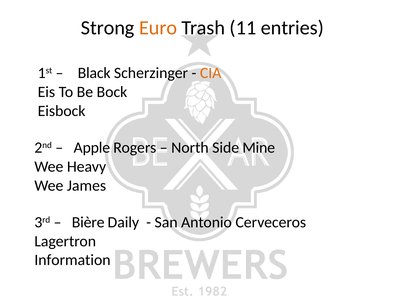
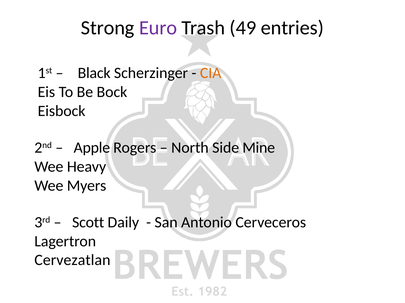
Euro colour: orange -> purple (158, 28)
11: 11 -> 49 (243, 28)
James: James -> Myers (87, 186)
Bière: Bière -> Scott (88, 223)
Information: Information -> Cervezatlan (72, 261)
